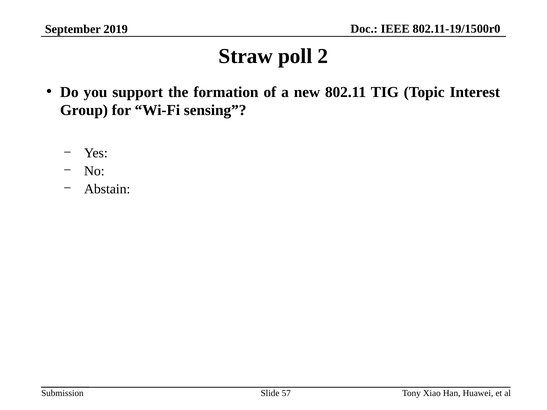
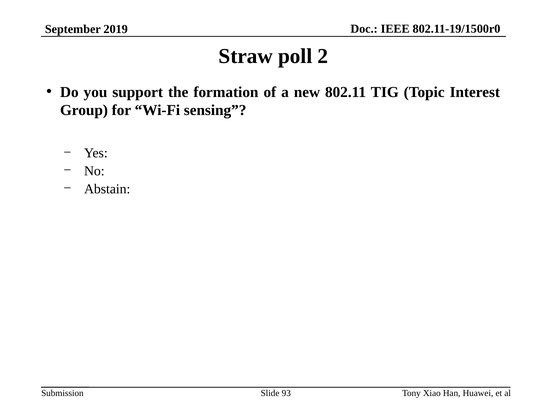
57: 57 -> 93 (286, 393)
